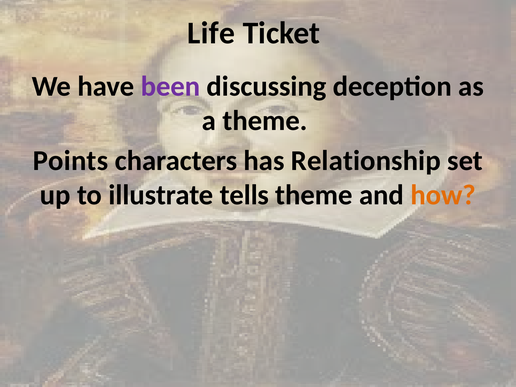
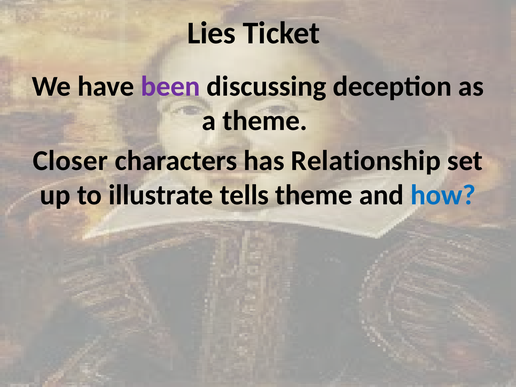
Life: Life -> Lies (211, 33)
Points: Points -> Closer (70, 161)
how colour: orange -> blue (443, 195)
